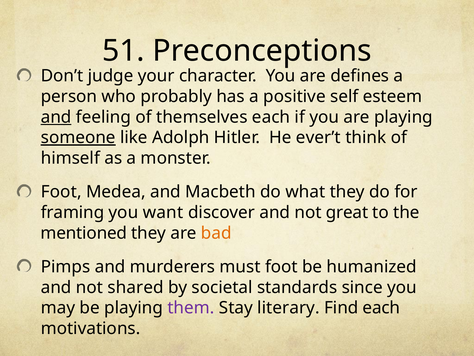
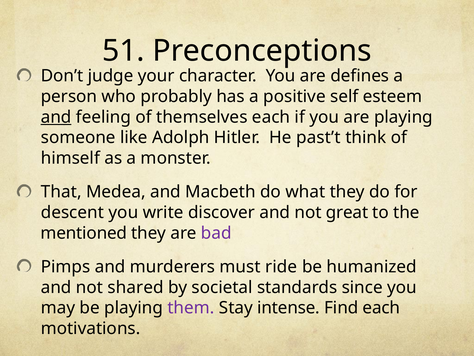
someone underline: present -> none (78, 137)
ever’t: ever’t -> past’t (318, 137)
Foot: Foot -> That (61, 192)
framing: framing -> descent (72, 212)
want: want -> write (163, 212)
bad colour: orange -> purple (216, 233)
must foot: foot -> ride (281, 266)
literary: literary -> intense (289, 307)
